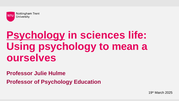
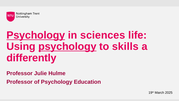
psychology underline: none -> present (67, 46)
mean: mean -> skills (125, 46)
ourselves: ourselves -> differently (31, 58)
